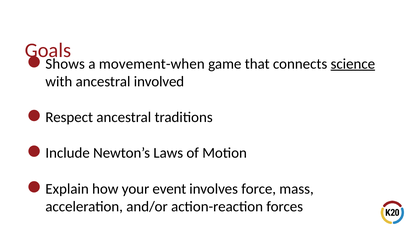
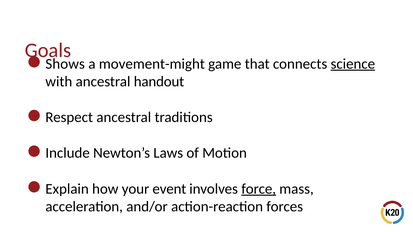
movement-when: movement-when -> movement-might (152, 64)
involved: involved -> handout (159, 82)
force underline: none -> present (259, 189)
